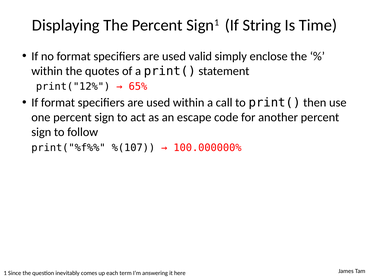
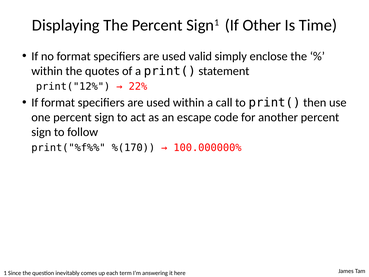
String: String -> Other (262, 25)
65%: 65% -> 22% (138, 86)
%(107: %(107 -> %(170 (133, 147)
